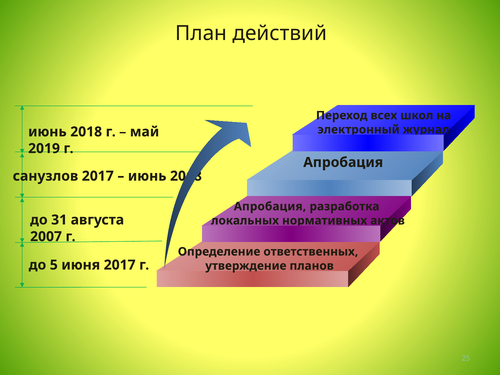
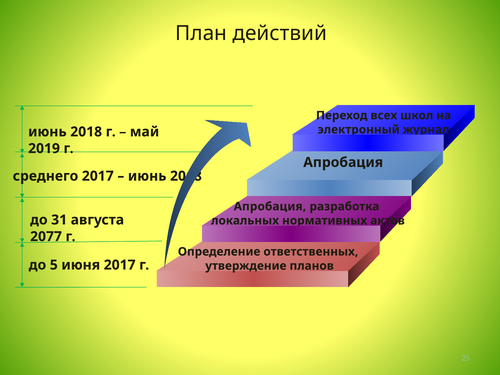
санузлов: санузлов -> среднего (45, 176)
2007: 2007 -> 2077 (46, 237)
